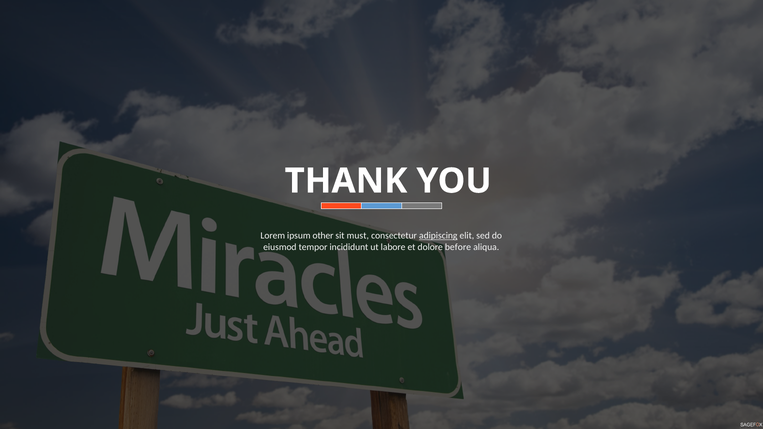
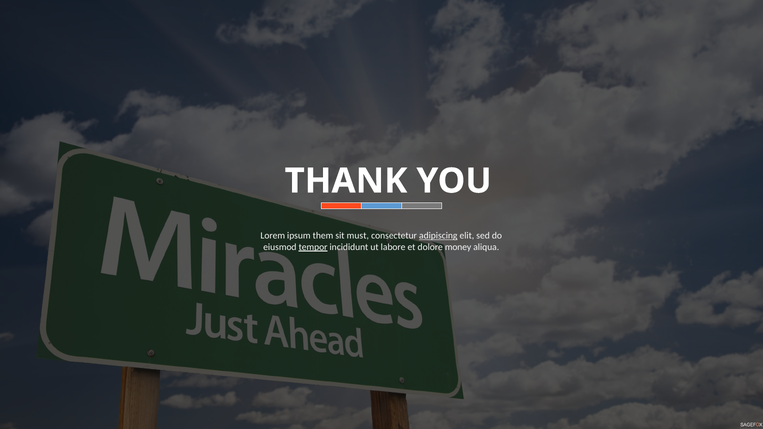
other: other -> them (323, 236)
tempor underline: none -> present (313, 247)
before: before -> money (458, 247)
